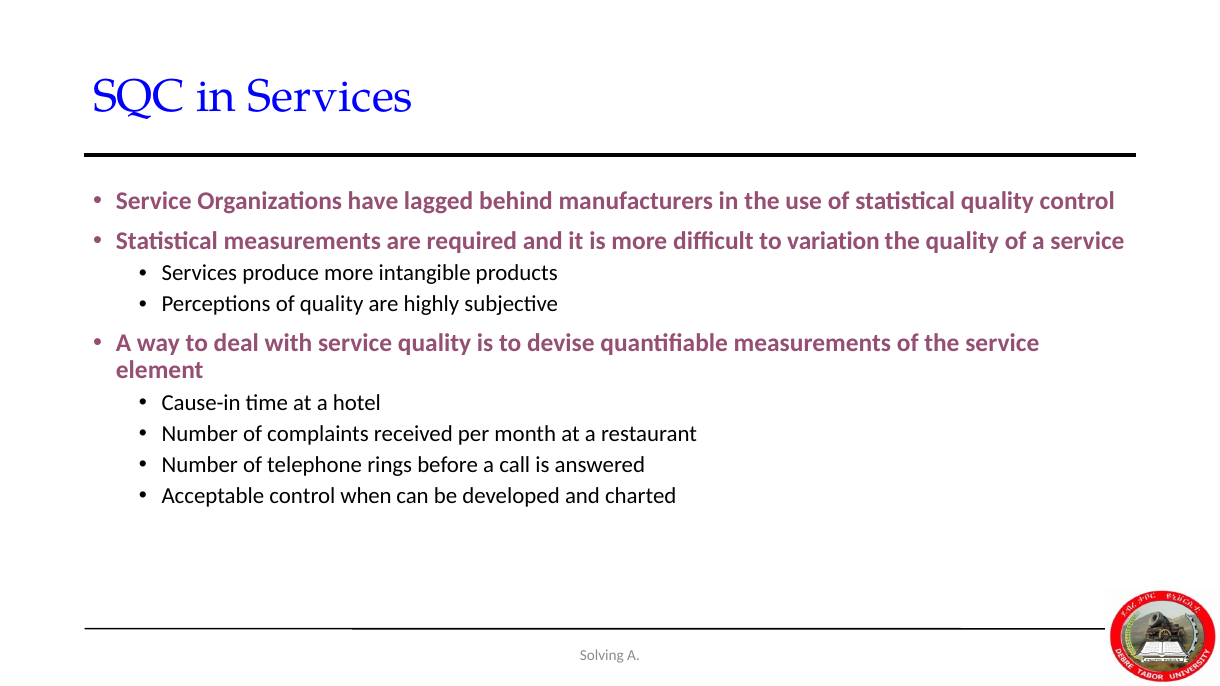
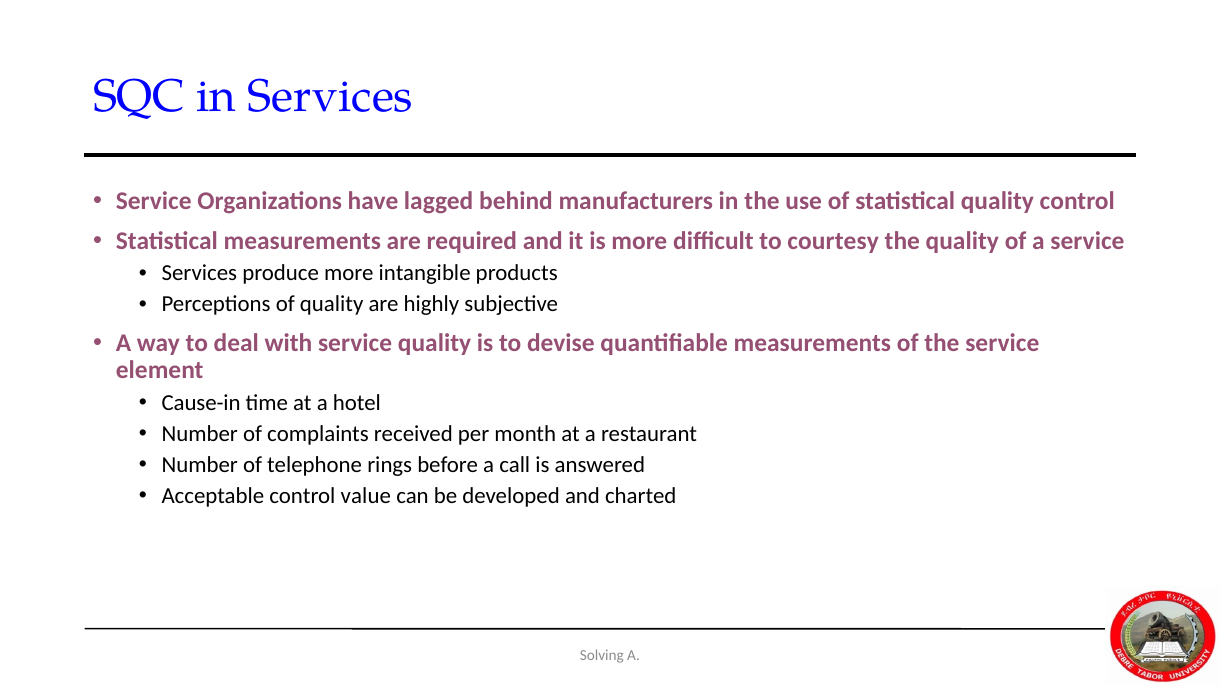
variation: variation -> courtesy (833, 241)
when: when -> value (366, 496)
